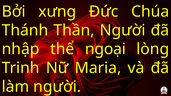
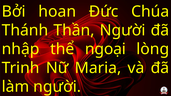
xưng: xưng -> hoan (57, 12)
